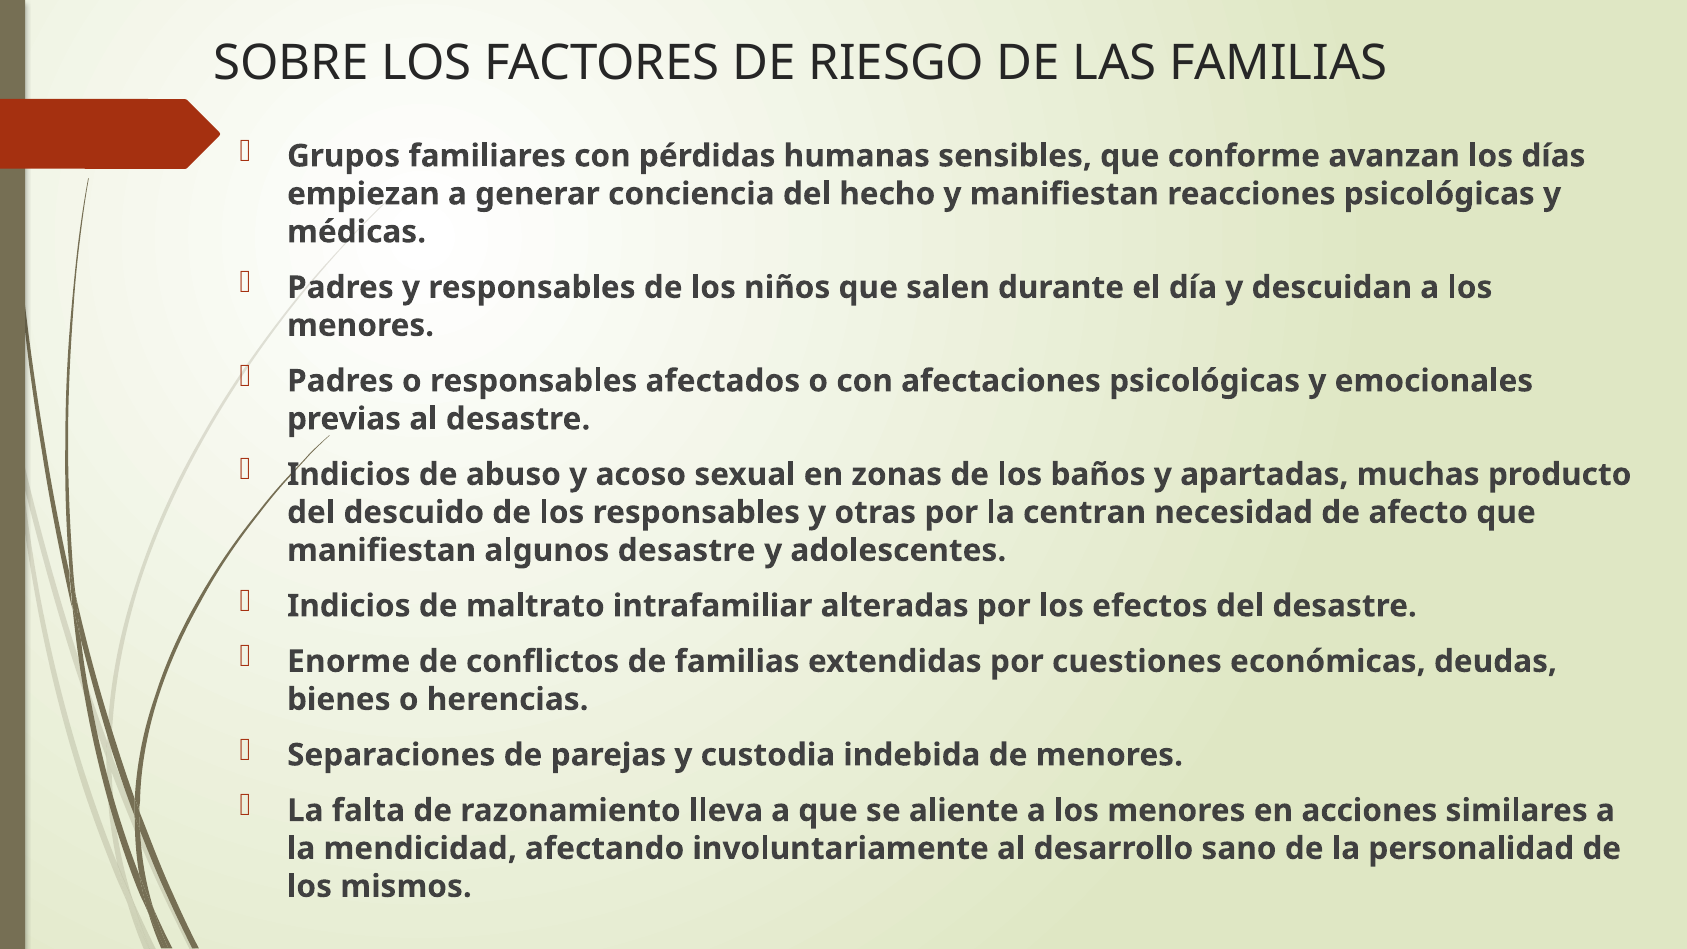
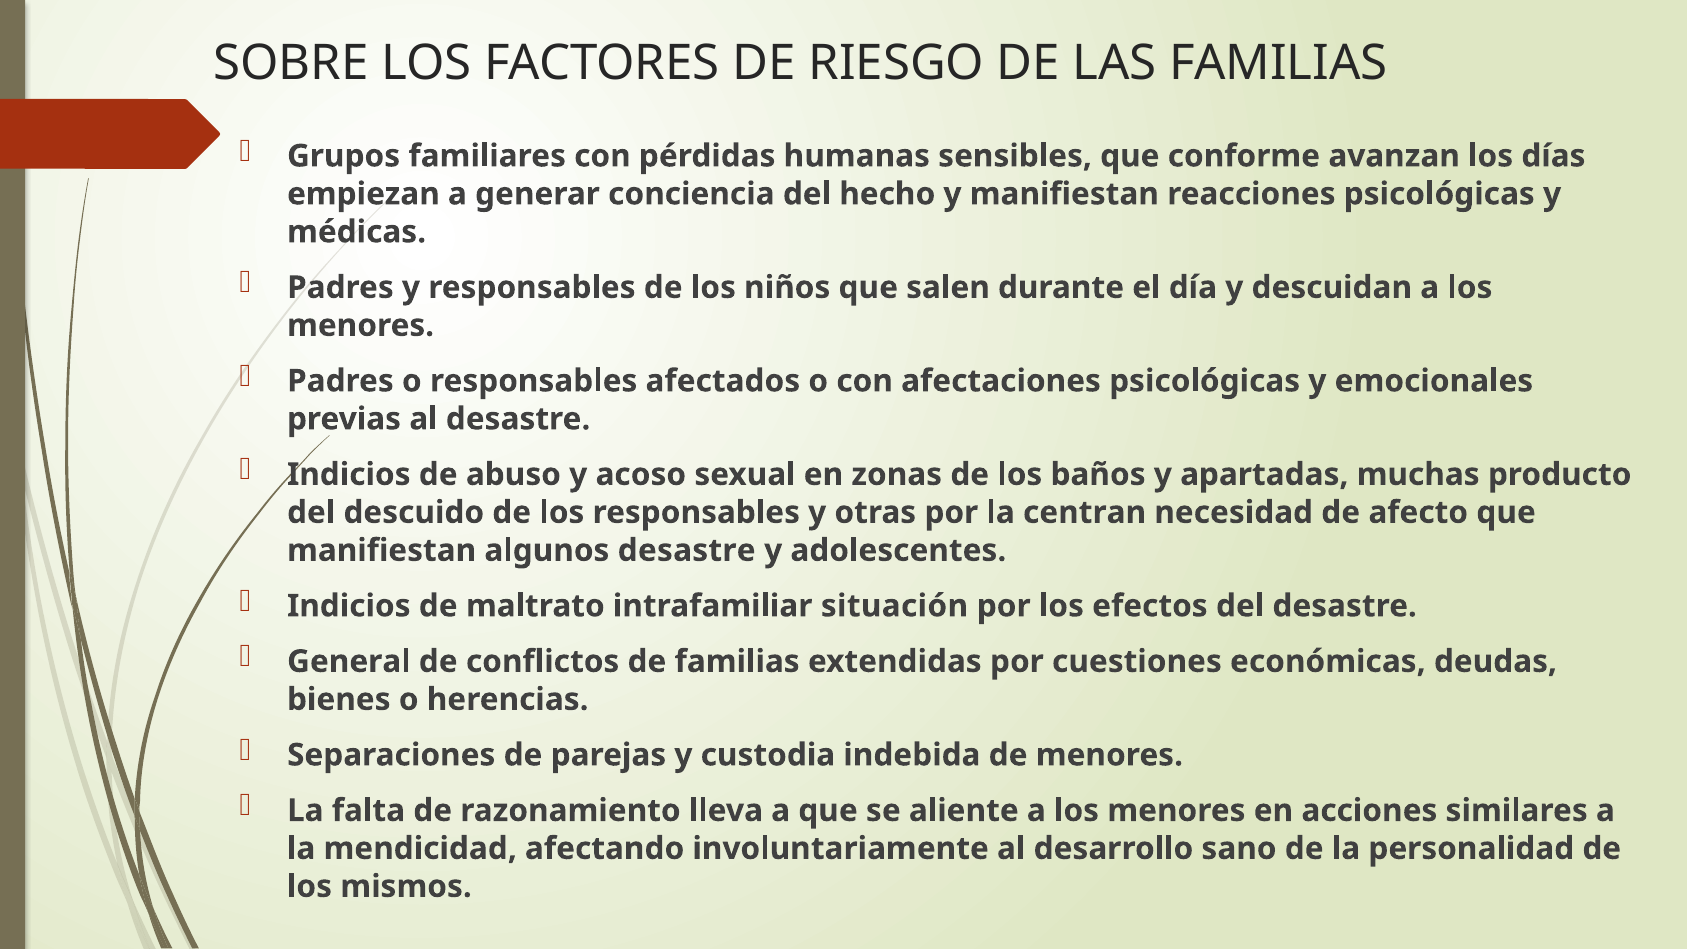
alteradas: alteradas -> situación (894, 606)
Enorme: Enorme -> General (349, 661)
